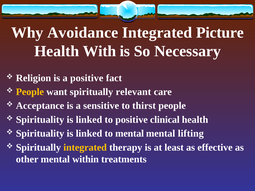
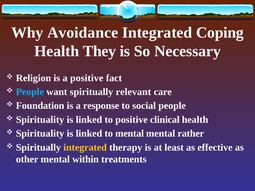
Picture: Picture -> Coping (220, 33)
With: With -> They (99, 51)
People colour: yellow -> light blue (30, 92)
Acceptance: Acceptance -> Foundation (40, 106)
sensitive: sensitive -> response (101, 106)
thirst: thirst -> social (144, 106)
lifting: lifting -> rather (191, 134)
